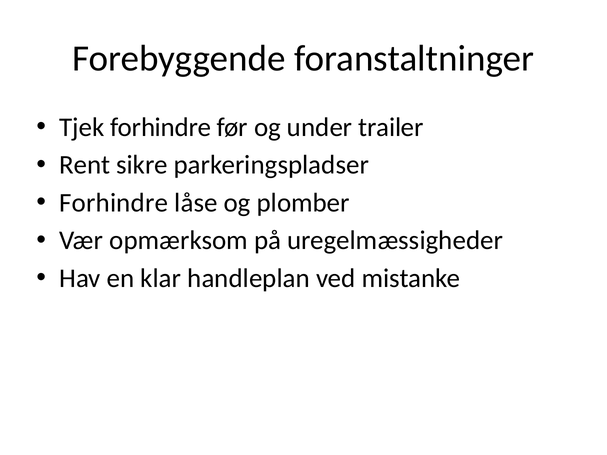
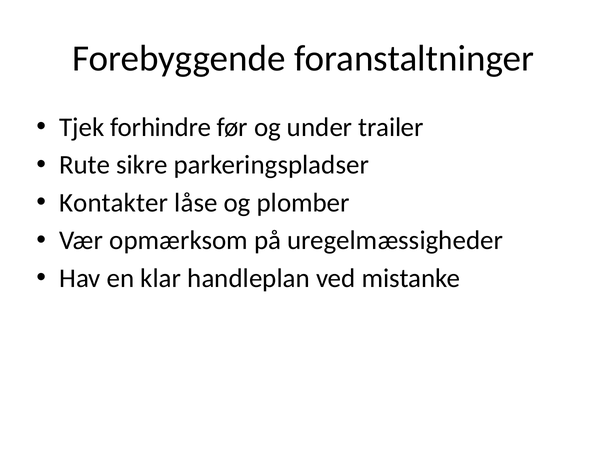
Rent: Rent -> Rute (85, 165)
Forhindre: Forhindre -> Kontakter (114, 203)
